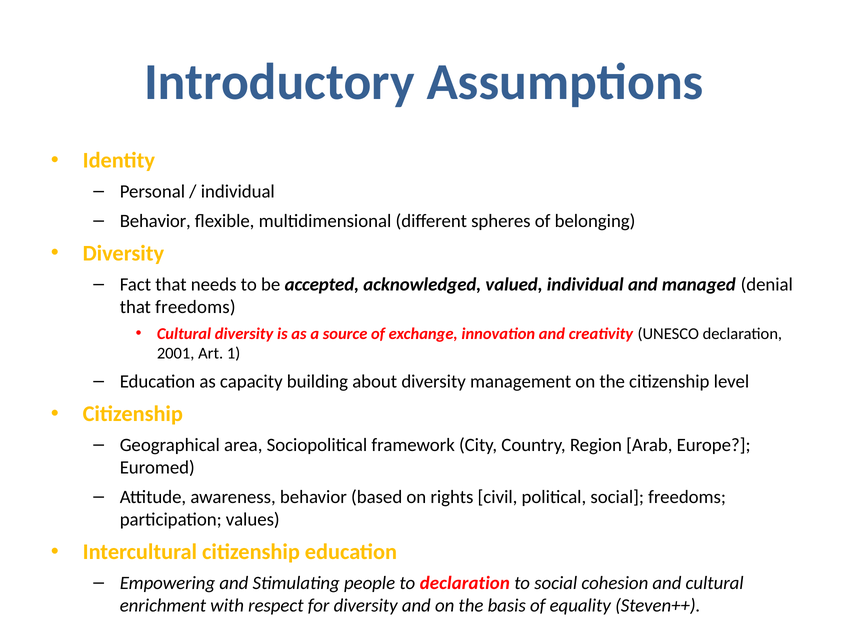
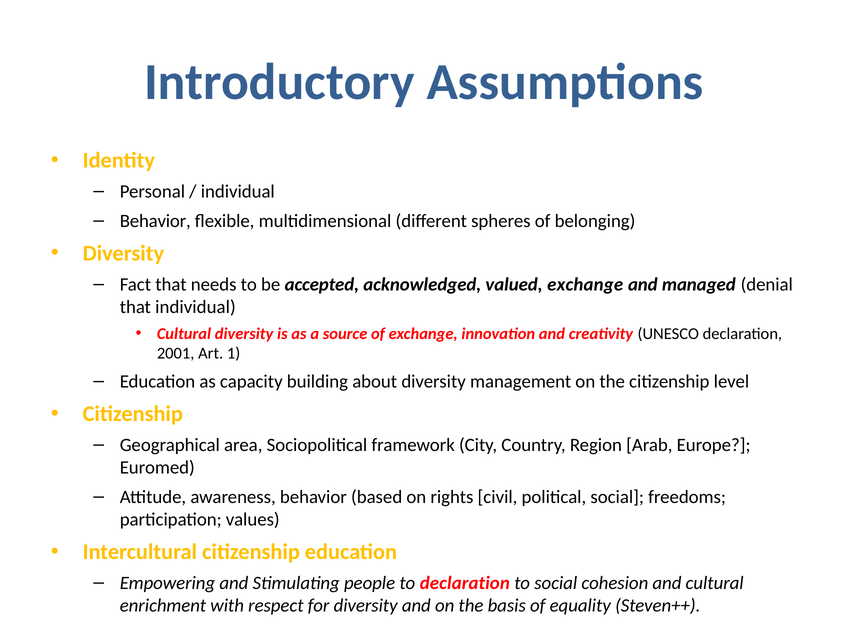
valued individual: individual -> exchange (585, 284)
that freedoms: freedoms -> individual (195, 307)
